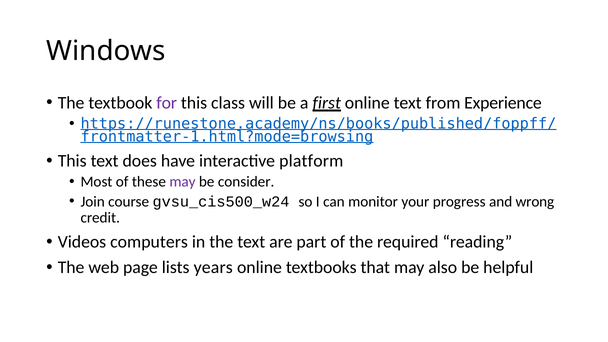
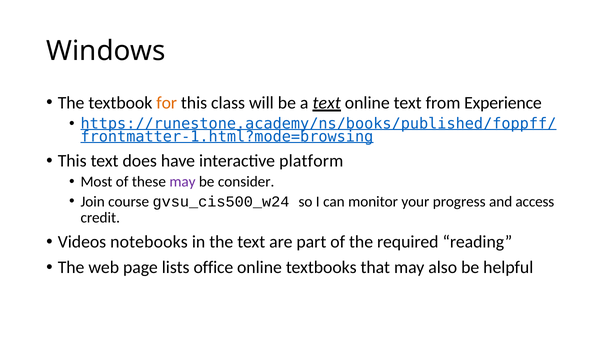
for colour: purple -> orange (167, 103)
a first: first -> text (327, 103)
wrong: wrong -> access (535, 202)
computers: computers -> notebooks (149, 242)
years: years -> office (213, 268)
